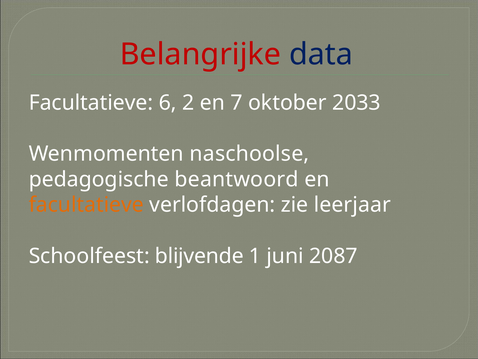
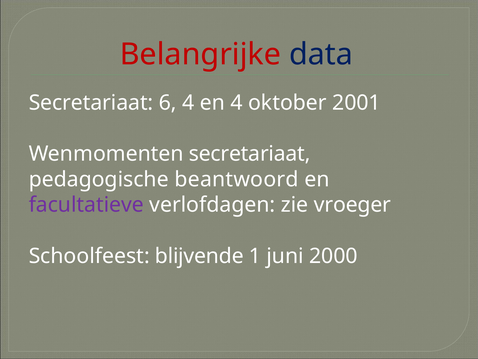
Facultatieve: Facultatieve -> Secretariaat (91, 103)
6 2: 2 -> 4 (188, 103)
en 7: 7 -> 4 (236, 103)
2033: 2033 -> 2001 (357, 103)
Wenmomenten naschoolse: naschoolse -> secretariaat (250, 154)
facultatieve colour: orange -> purple (86, 205)
leerjaar: leerjaar -> vroeger (352, 205)
2087: 2087 -> 2000 (333, 256)
